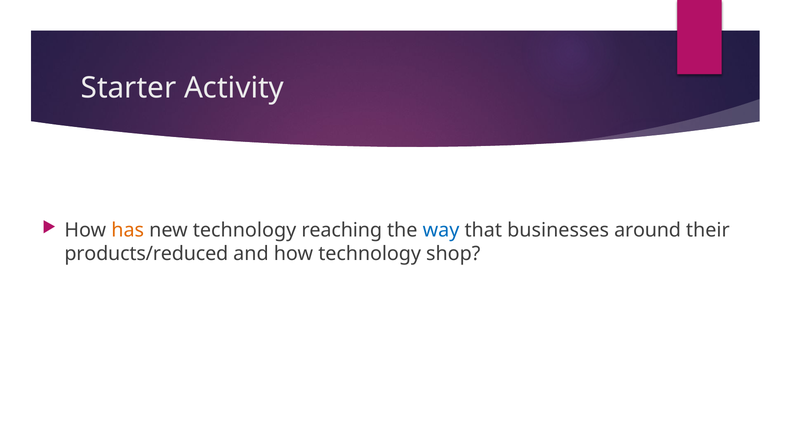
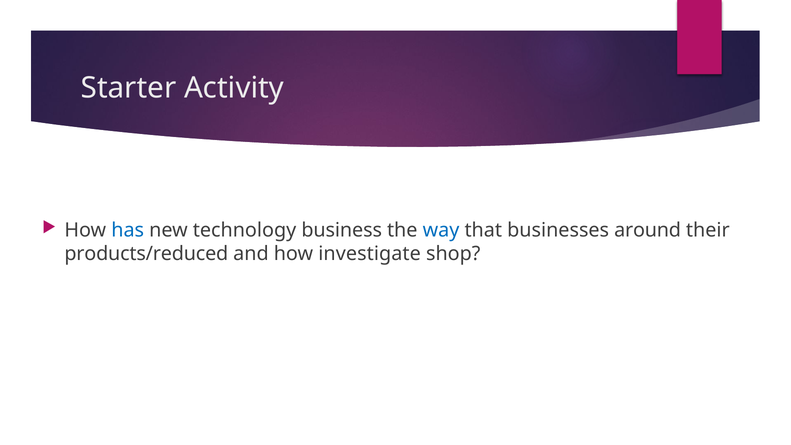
has colour: orange -> blue (128, 230)
reaching: reaching -> business (342, 230)
how technology: technology -> investigate (370, 254)
